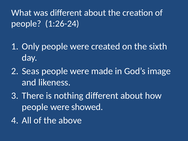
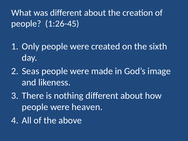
1:26-24: 1:26-24 -> 1:26-45 (62, 24)
showed: showed -> heaven (87, 107)
